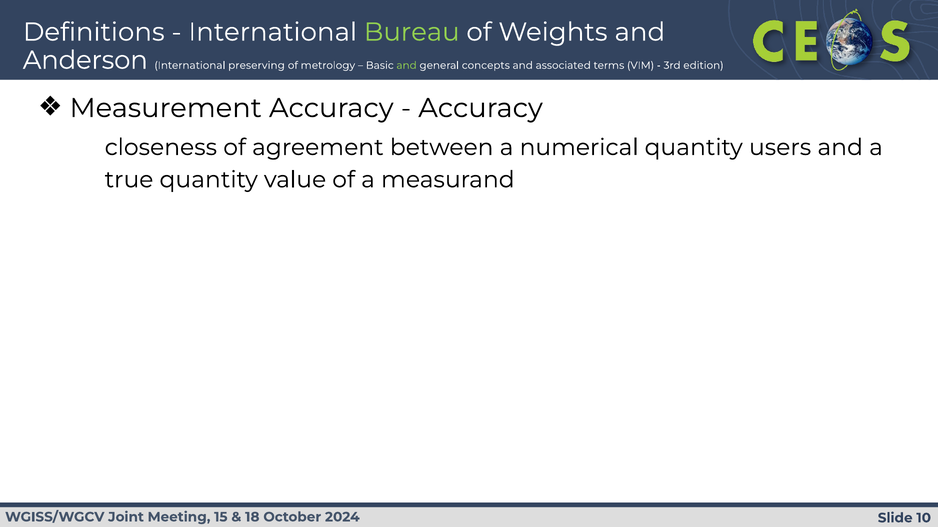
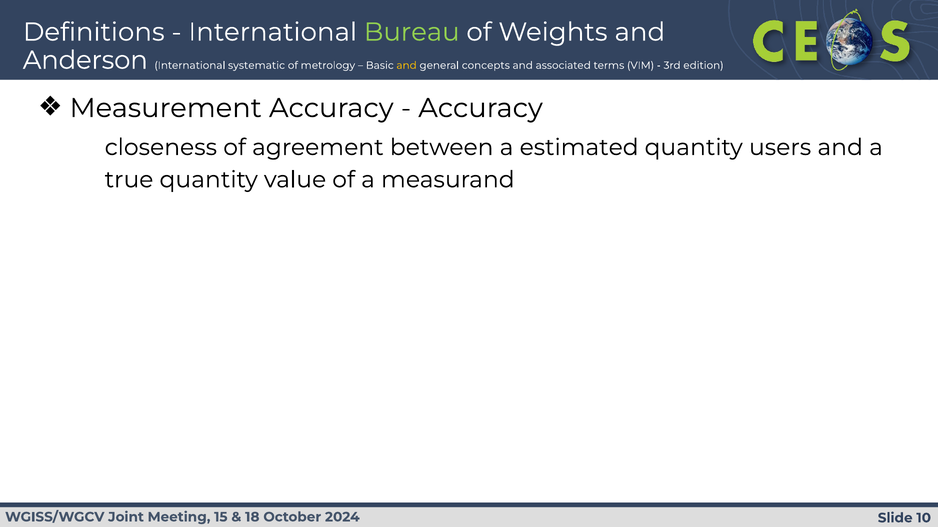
preserving: preserving -> systematic (256, 65)
and colour: light green -> yellow (407, 65)
numerical: numerical -> estimated (579, 148)
